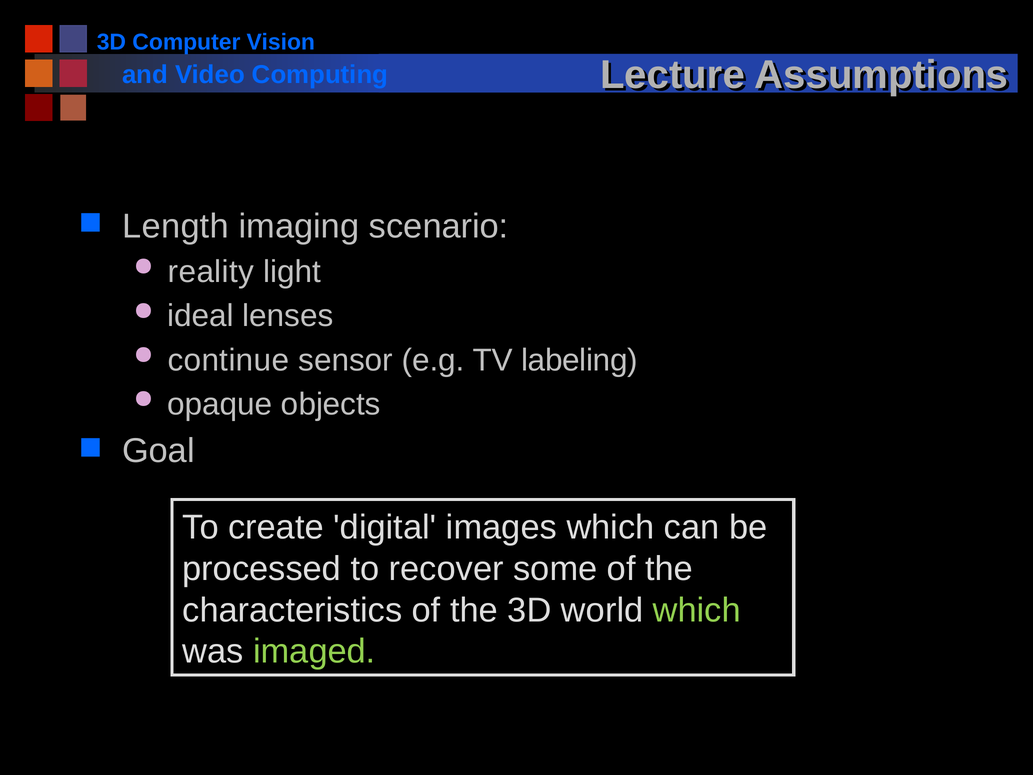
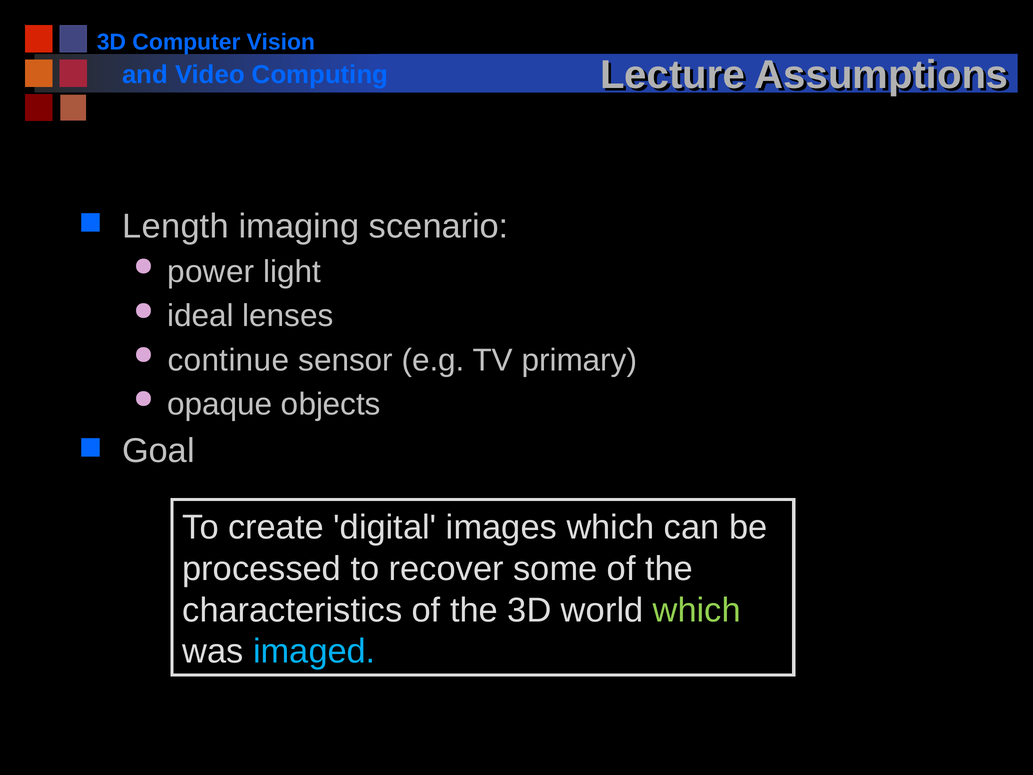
reality: reality -> power (211, 272)
labeling: labeling -> primary (579, 360)
imaged colour: light green -> light blue (314, 651)
